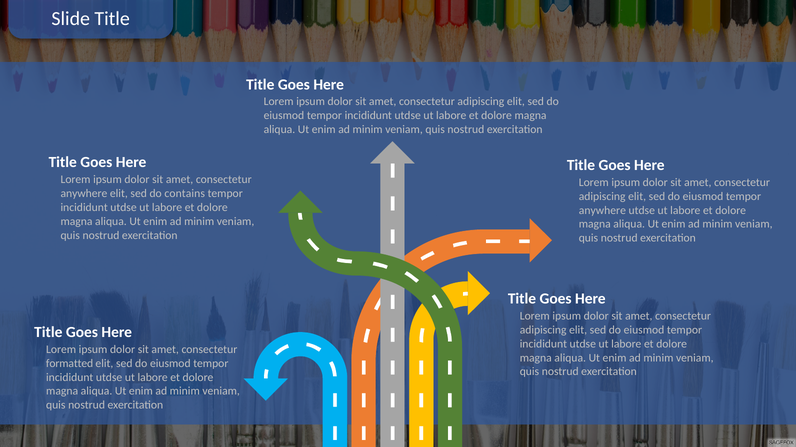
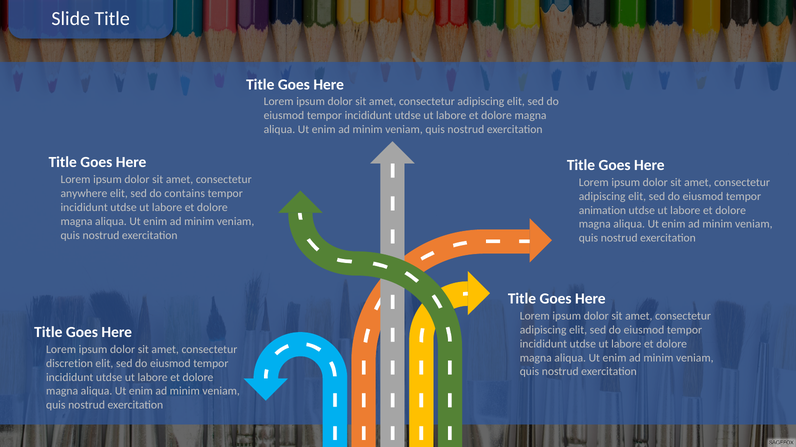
anywhere: anywhere -> animation (602, 211)
formatted: formatted -> discretion (70, 364)
